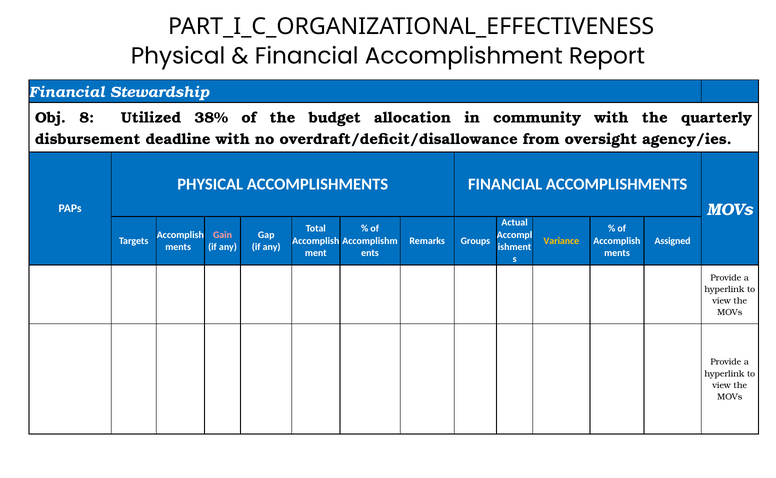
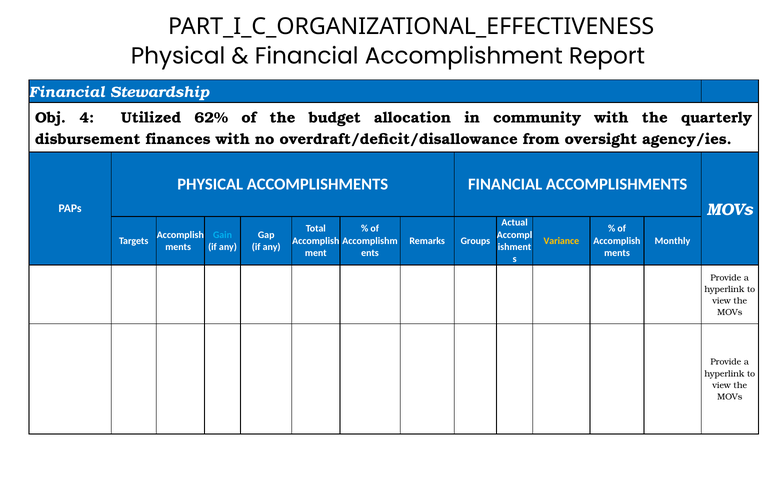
8: 8 -> 4 (87, 118)
38%: 38% -> 62% (211, 118)
deadline: deadline -> finances (178, 139)
Gain colour: pink -> light blue (222, 235)
Assigned: Assigned -> Monthly (672, 241)
